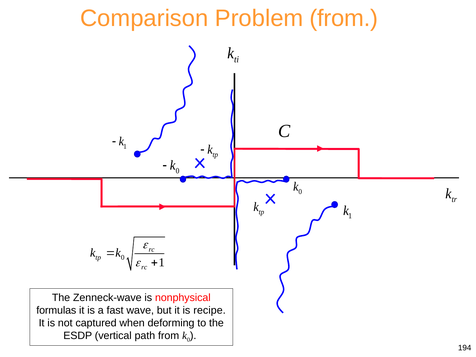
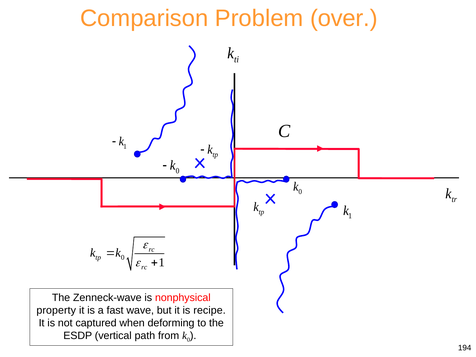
Problem from: from -> over (344, 18)
formulas: formulas -> property (56, 310)
